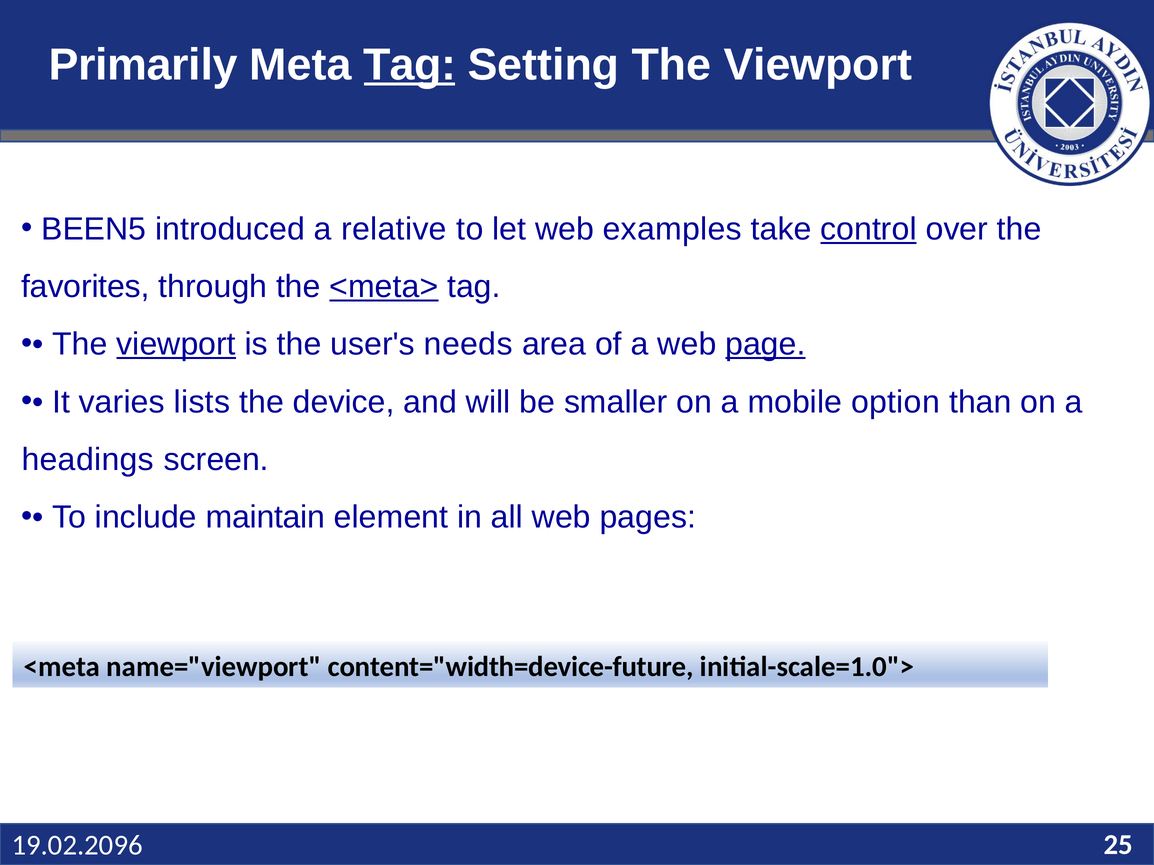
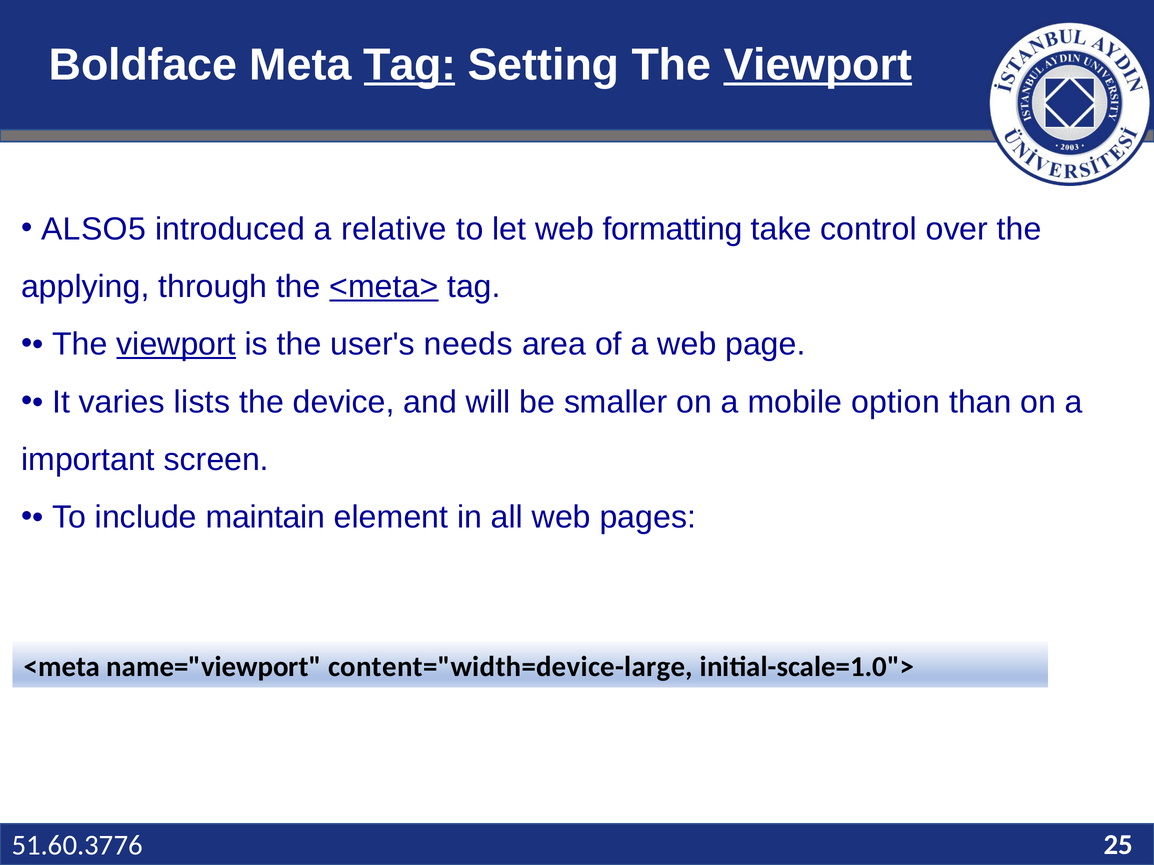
Primarily: Primarily -> Boldface (143, 65)
Viewport underline: none -> present (818, 65)
BEEN5: BEEN5 -> ALSO5 (94, 229)
examples: examples -> formatting (673, 229)
control underline: present -> none (869, 229)
favorites: favorites -> applying (85, 287)
page underline: present -> none (765, 345)
headings: headings -> important (88, 460)
content="width=device-future: content="width=device-future -> content="width=device-large (510, 667)
19.02.2096: 19.02.2096 -> 51.60.3776 (77, 846)
